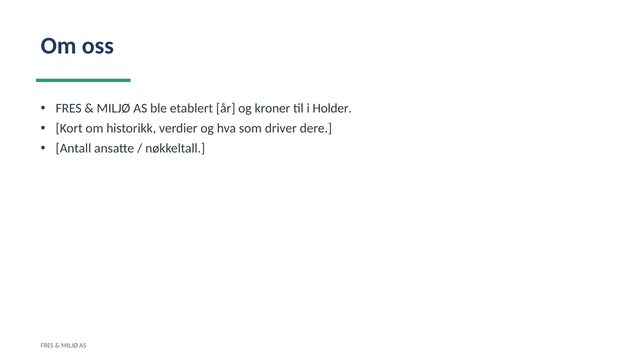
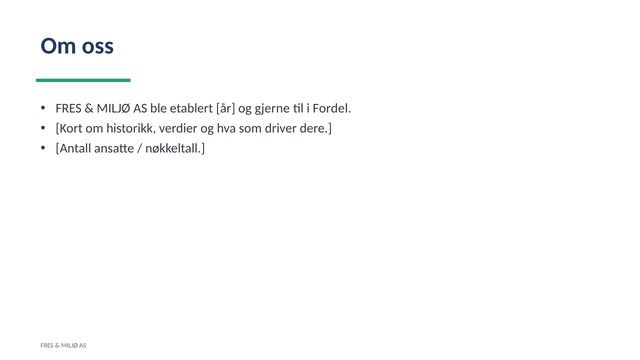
kroner: kroner -> gjerne (272, 108)
Holder: Holder -> Fordel (332, 108)
